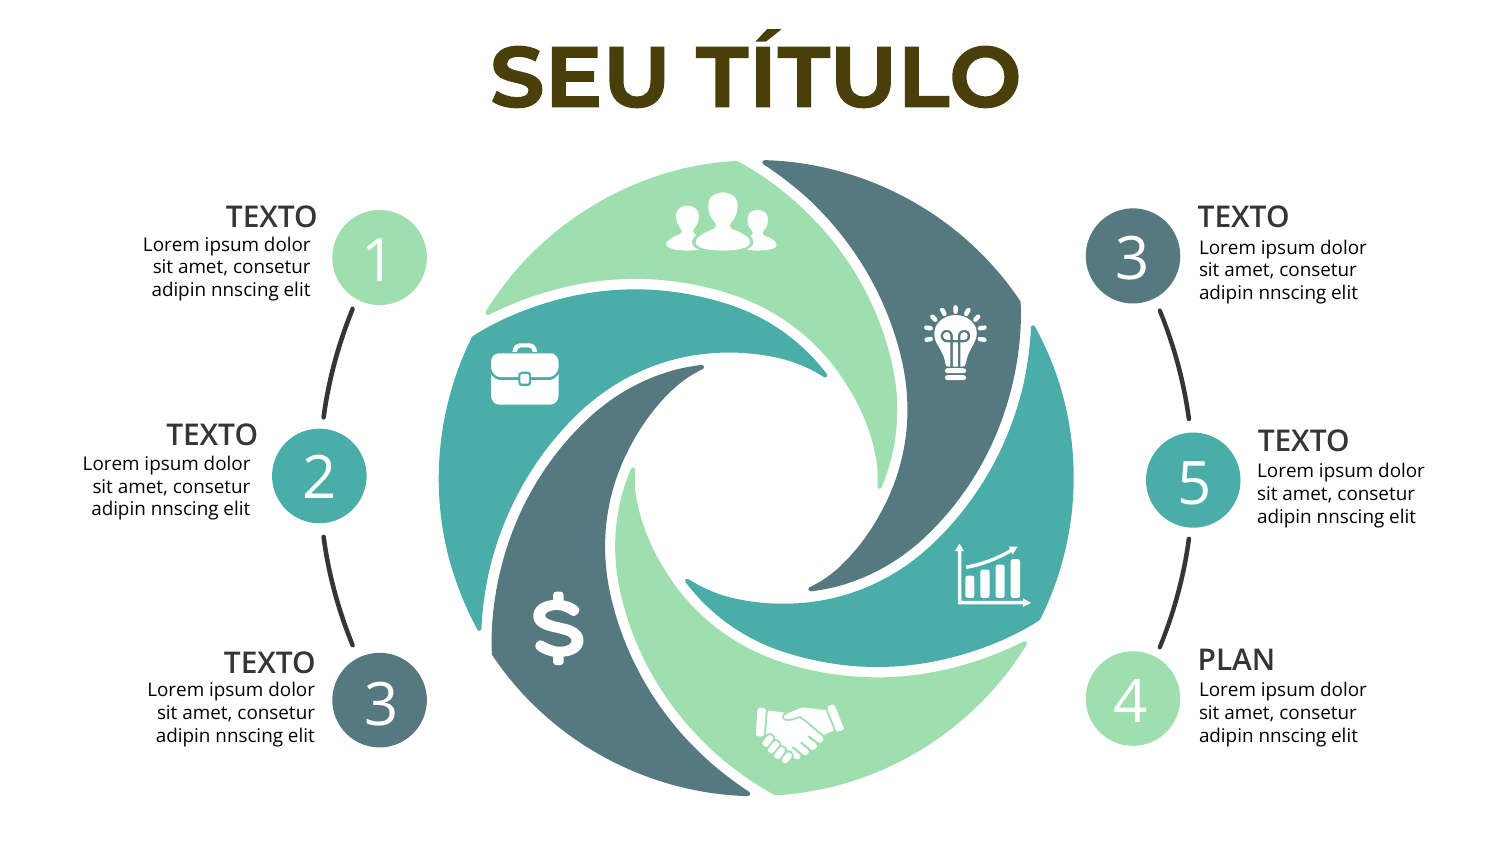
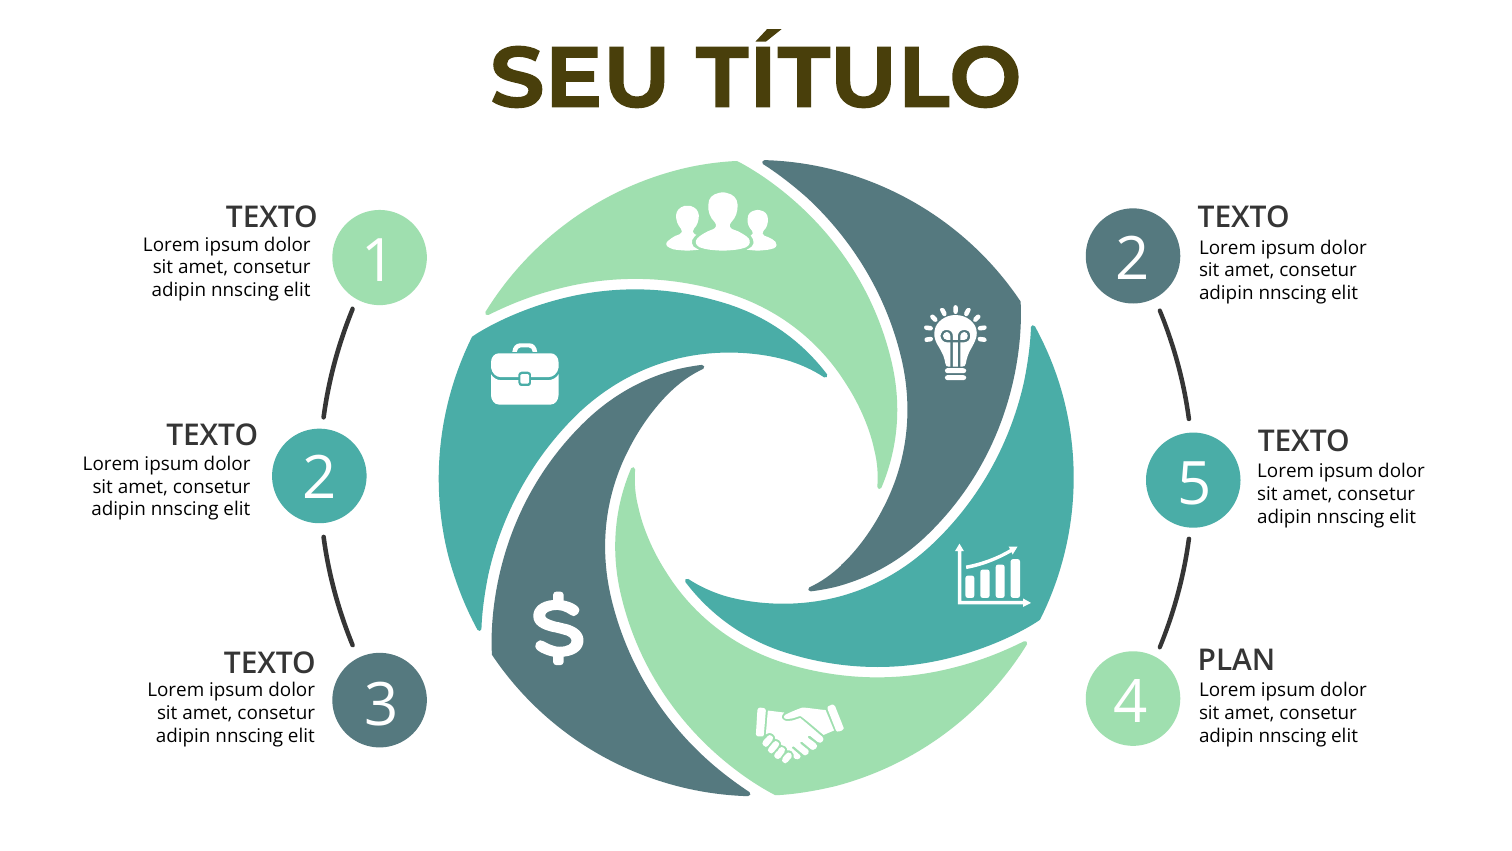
1 3: 3 -> 2 (1133, 259)
